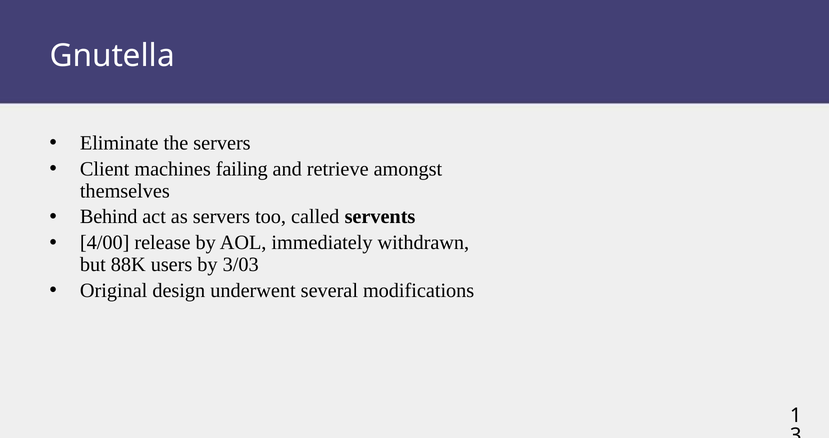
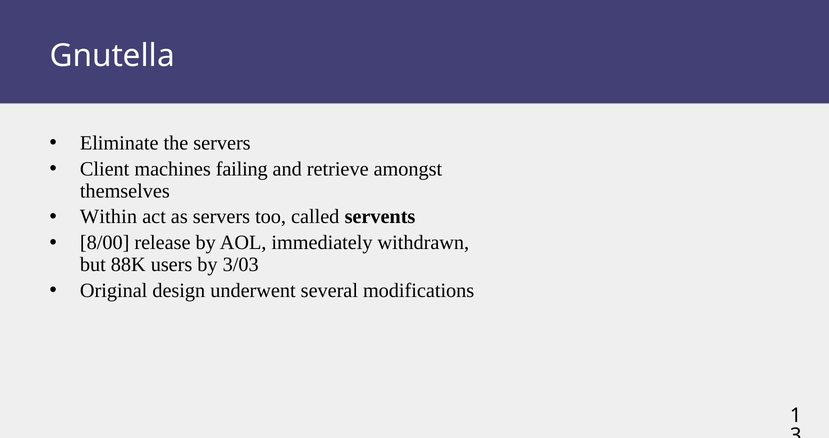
Behind: Behind -> Within (109, 217)
4/00: 4/00 -> 8/00 (105, 243)
